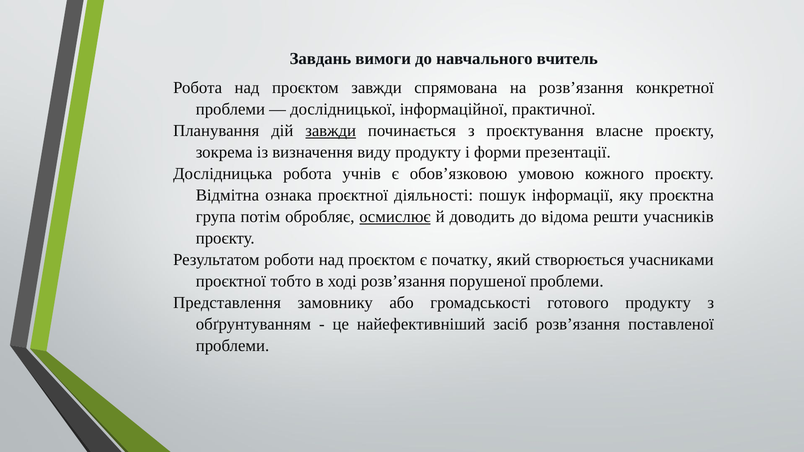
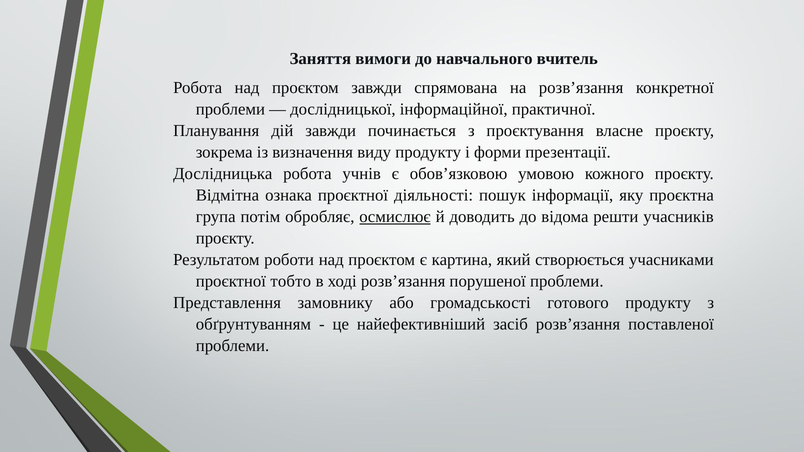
Завдань: Завдань -> Заняття (320, 59)
завжди underline: present -> none (331, 131)
початку: початку -> картина (462, 260)
